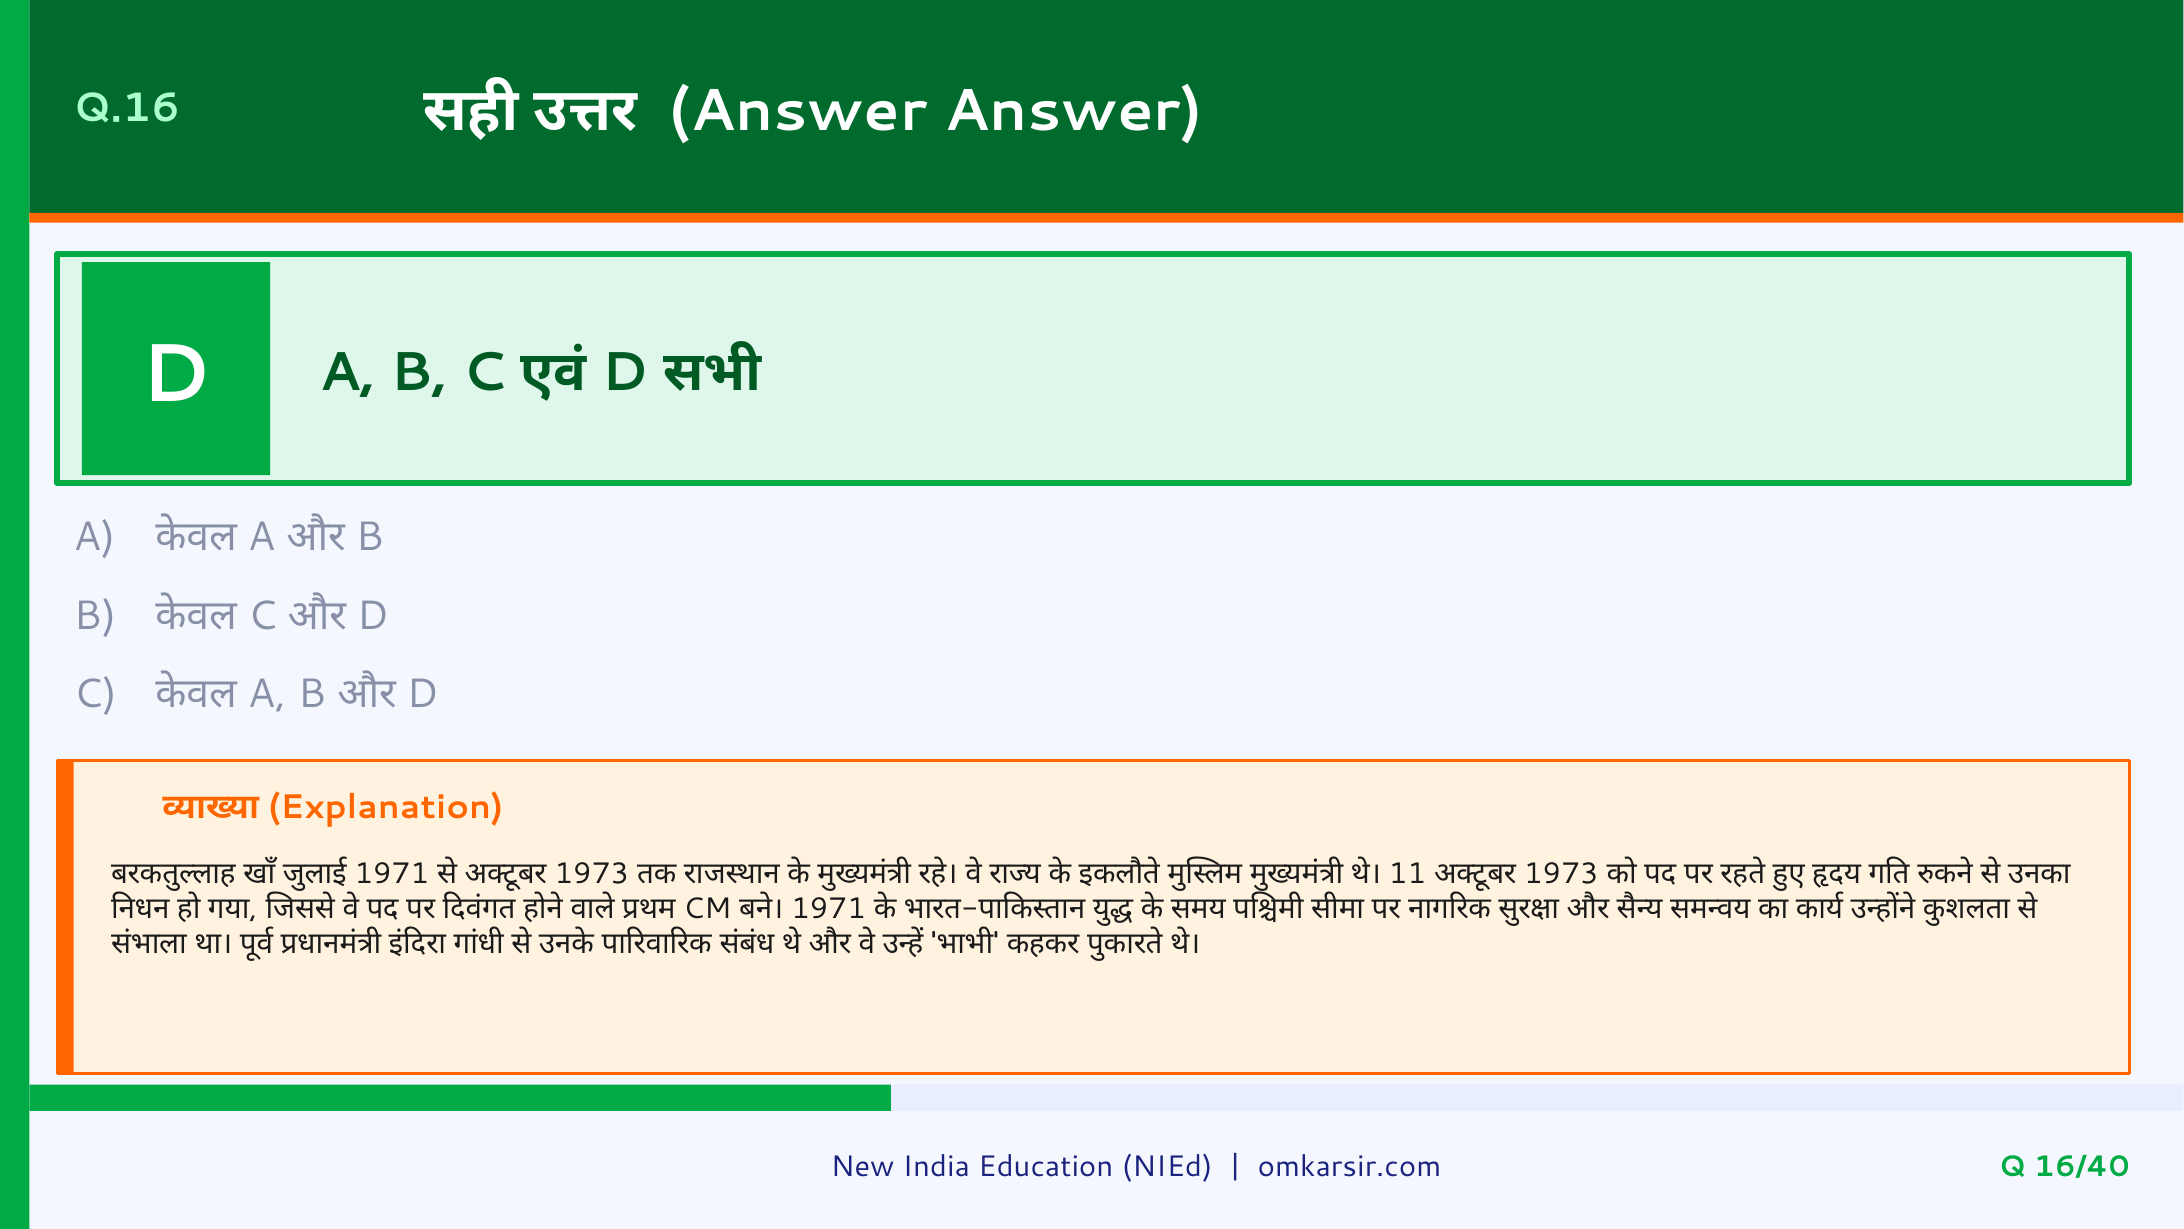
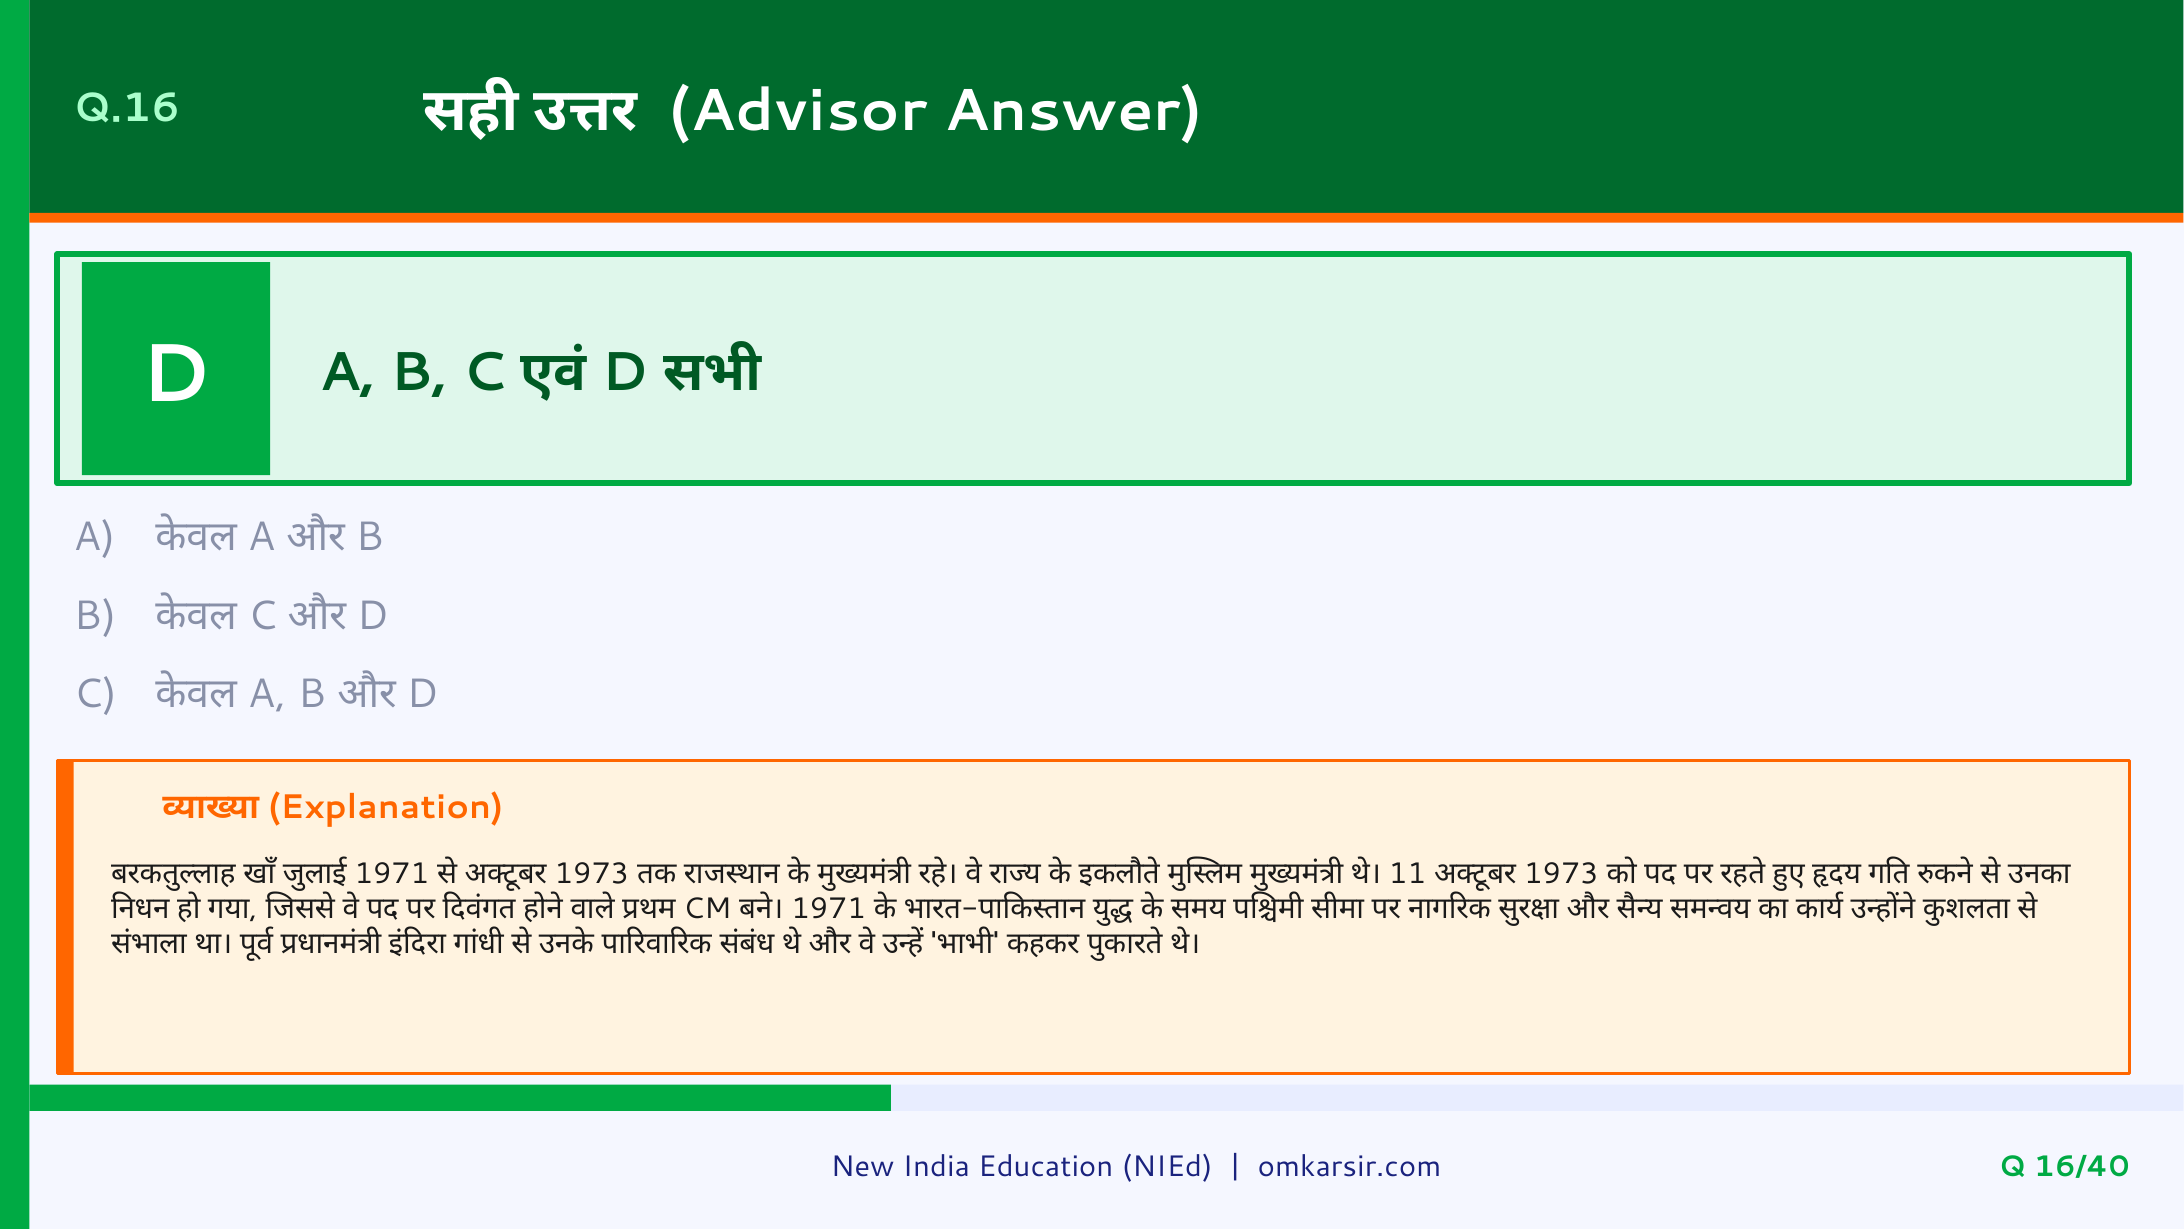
Answer: Answer -> Advisor (798, 111)
